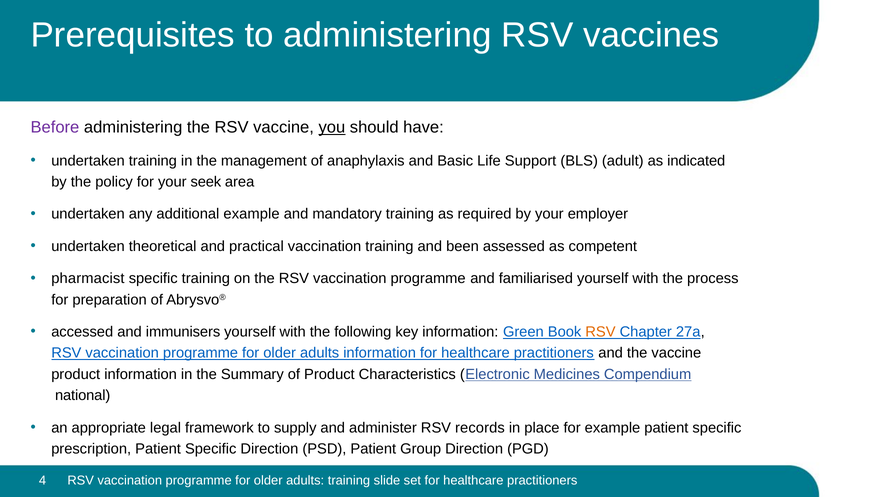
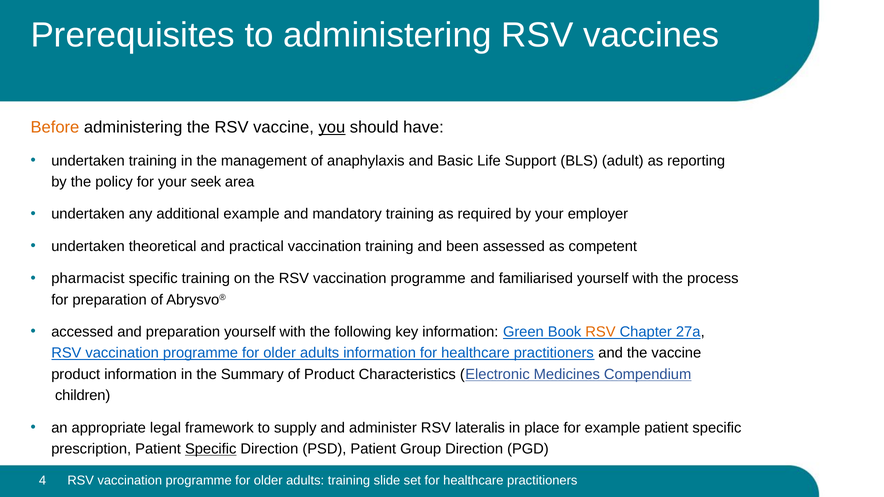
Before colour: purple -> orange (55, 128)
indicated: indicated -> reporting (696, 161)
and immunisers: immunisers -> preparation (183, 332)
national: national -> children (83, 396)
records: records -> lateralis (480, 428)
Specific underline: none -> present (211, 449)
